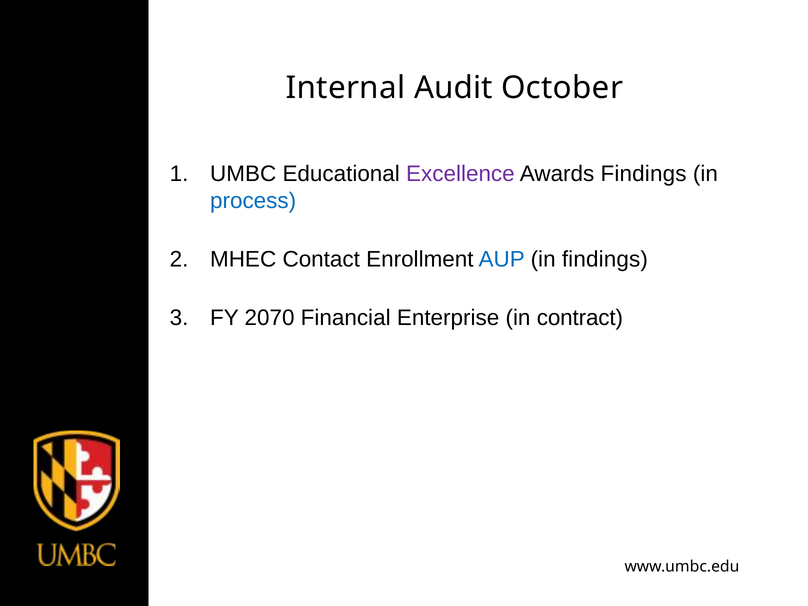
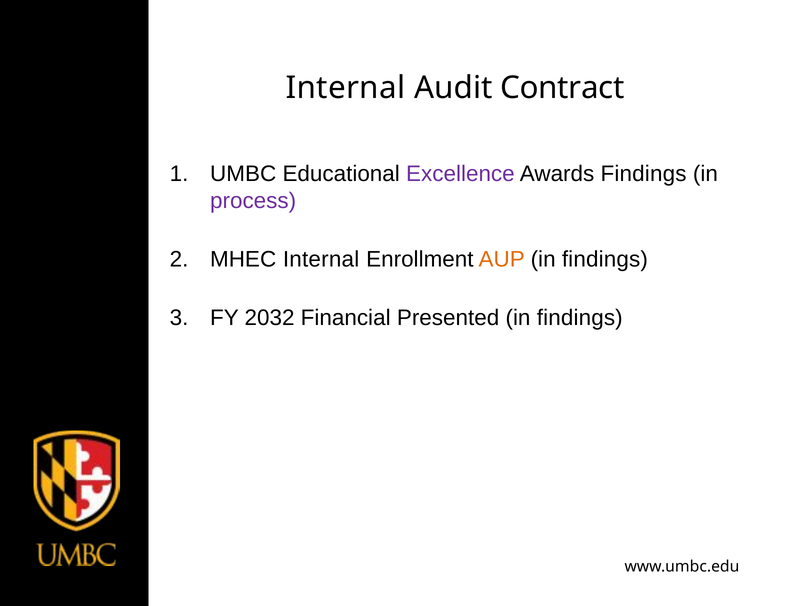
October: October -> Contract (562, 88)
process colour: blue -> purple (253, 201)
MHEC Contact: Contact -> Internal (321, 259)
AUP colour: blue -> orange (502, 259)
2070: 2070 -> 2032 (270, 318)
Enterprise: Enterprise -> Presented (448, 318)
contract: contract -> findings (580, 318)
